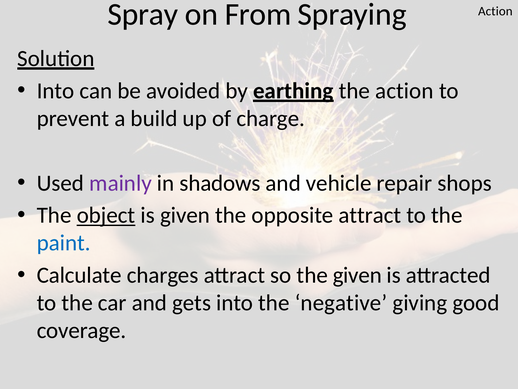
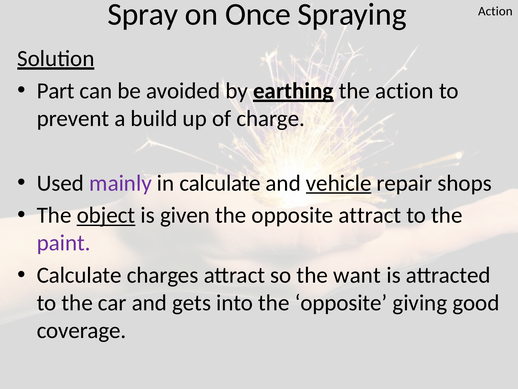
From: From -> Once (258, 14)
Into: Into -> Part (56, 91)
in shadows: shadows -> calculate (220, 183)
vehicle underline: none -> present (339, 183)
paint colour: blue -> purple (64, 243)
the given: given -> want (357, 275)
into the negative: negative -> opposite (341, 303)
